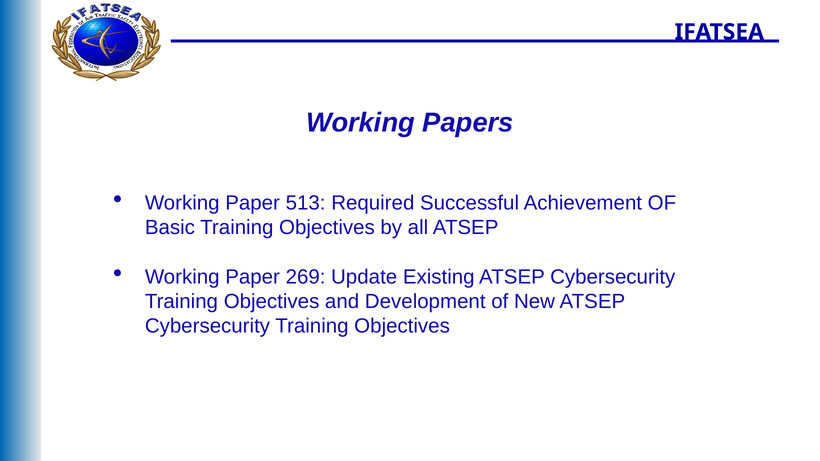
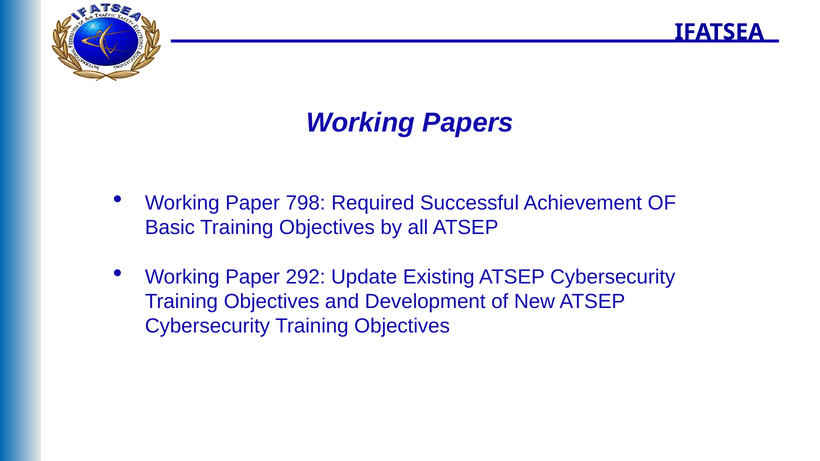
513: 513 -> 798 (306, 203)
269: 269 -> 292 (306, 277)
